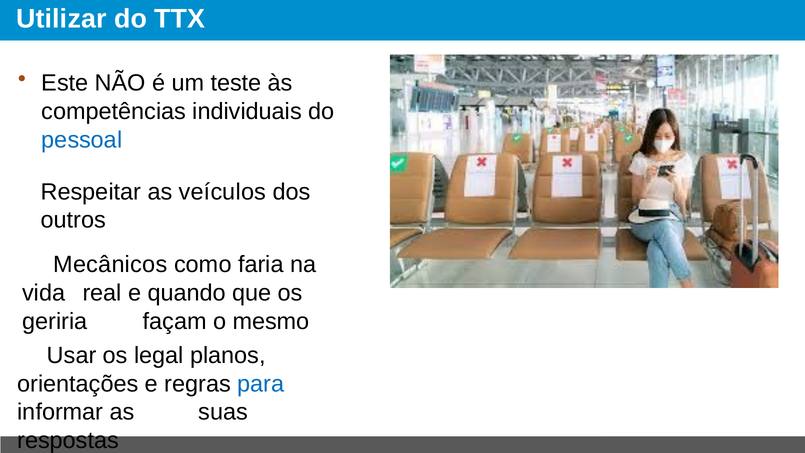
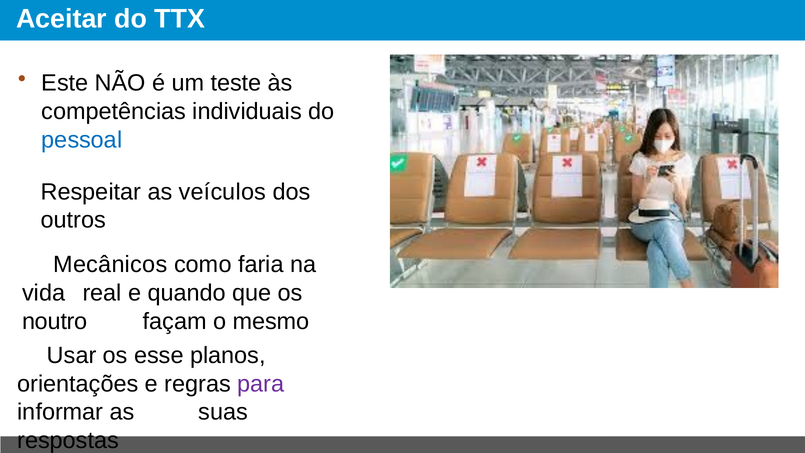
Utilizar: Utilizar -> Aceitar (61, 19)
geriria: geriria -> noutro (55, 322)
legal: legal -> esse (159, 356)
para colour: blue -> purple (261, 384)
